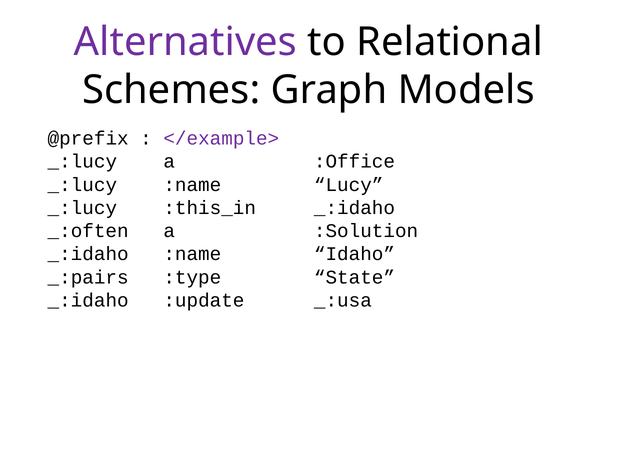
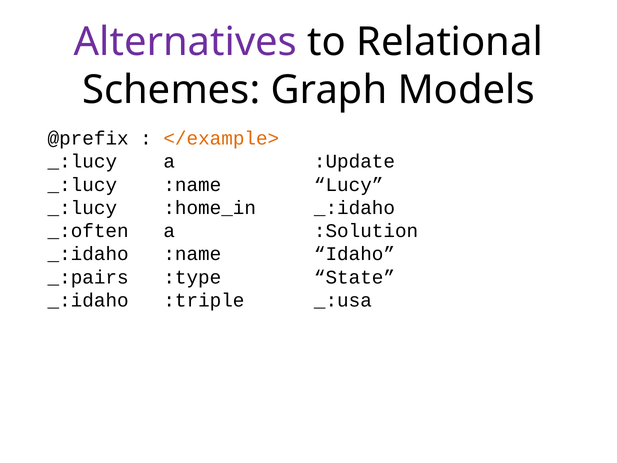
</example> colour: purple -> orange (221, 138)
:Office: :Office -> :Update (354, 161)
:this_in: :this_in -> :home_in (210, 208)
:update: :update -> :triple (204, 300)
